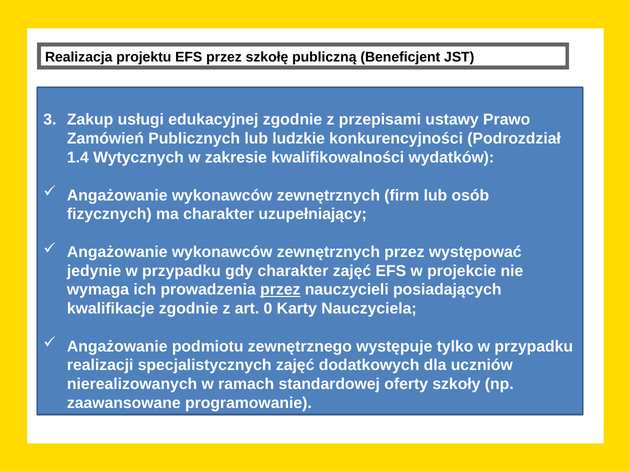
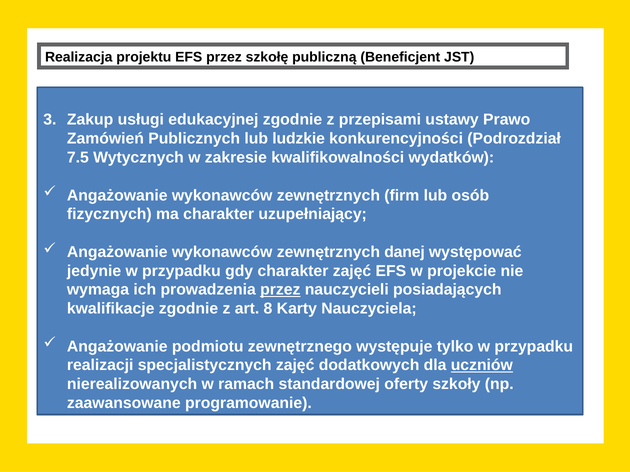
1.4: 1.4 -> 7.5 (78, 158)
zewnętrznych przez: przez -> danej (405, 252)
0: 0 -> 8 (268, 309)
uczniów underline: none -> present (482, 366)
